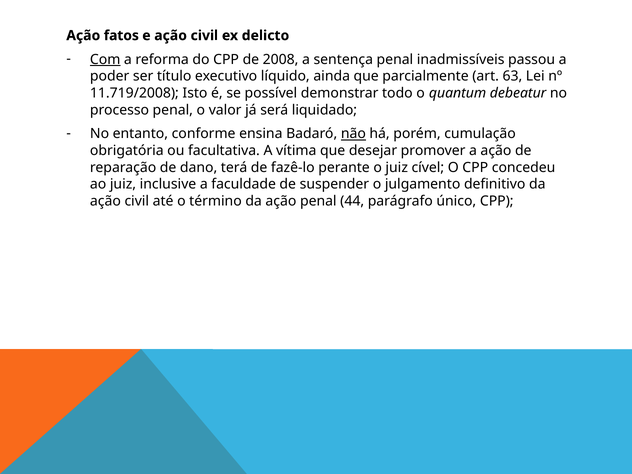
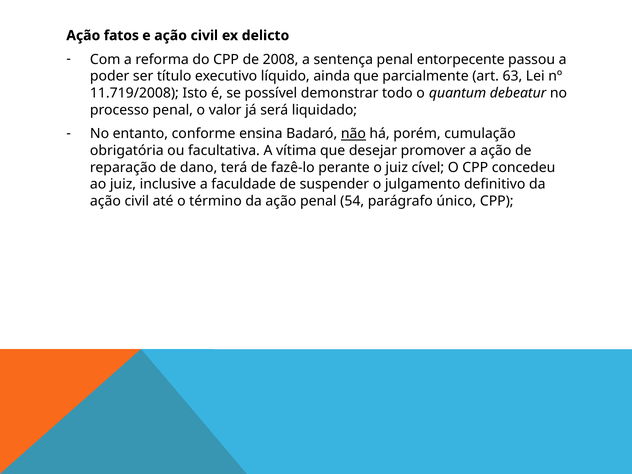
Com underline: present -> none (105, 59)
inadmissíveis: inadmissíveis -> entorpecente (461, 59)
44: 44 -> 54 (352, 201)
